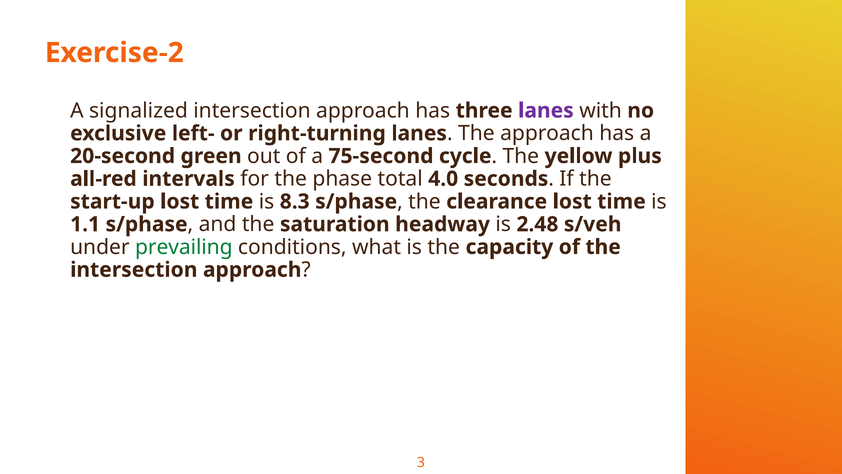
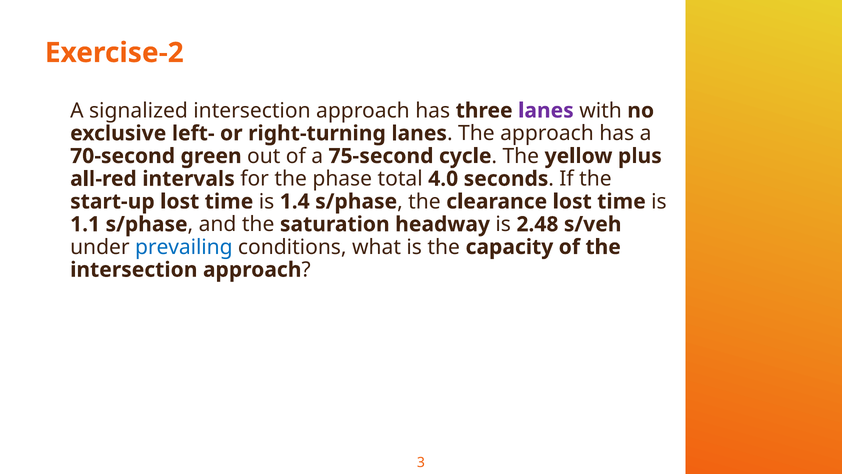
20-second: 20-second -> 70-second (123, 156)
8.3: 8.3 -> 1.4 (295, 201)
prevailing colour: green -> blue (184, 247)
